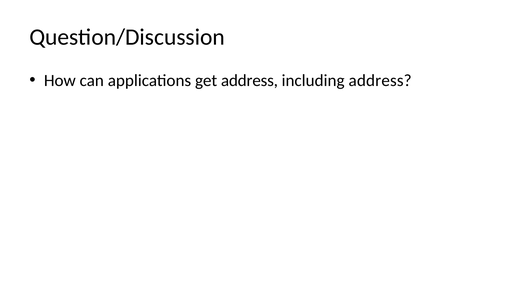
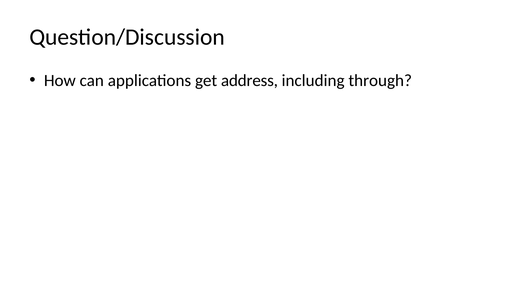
including address: address -> through (380, 81)
